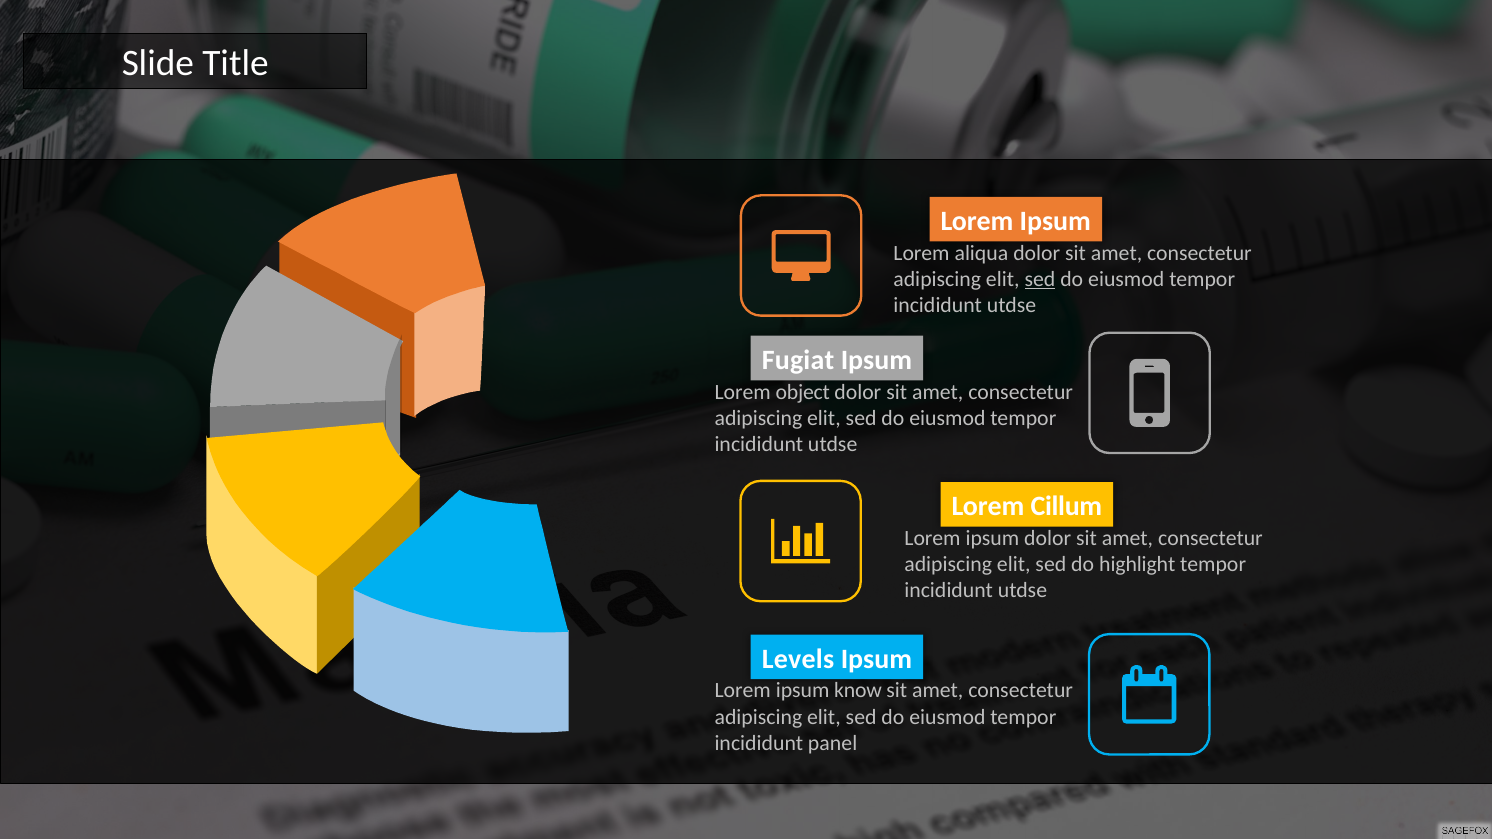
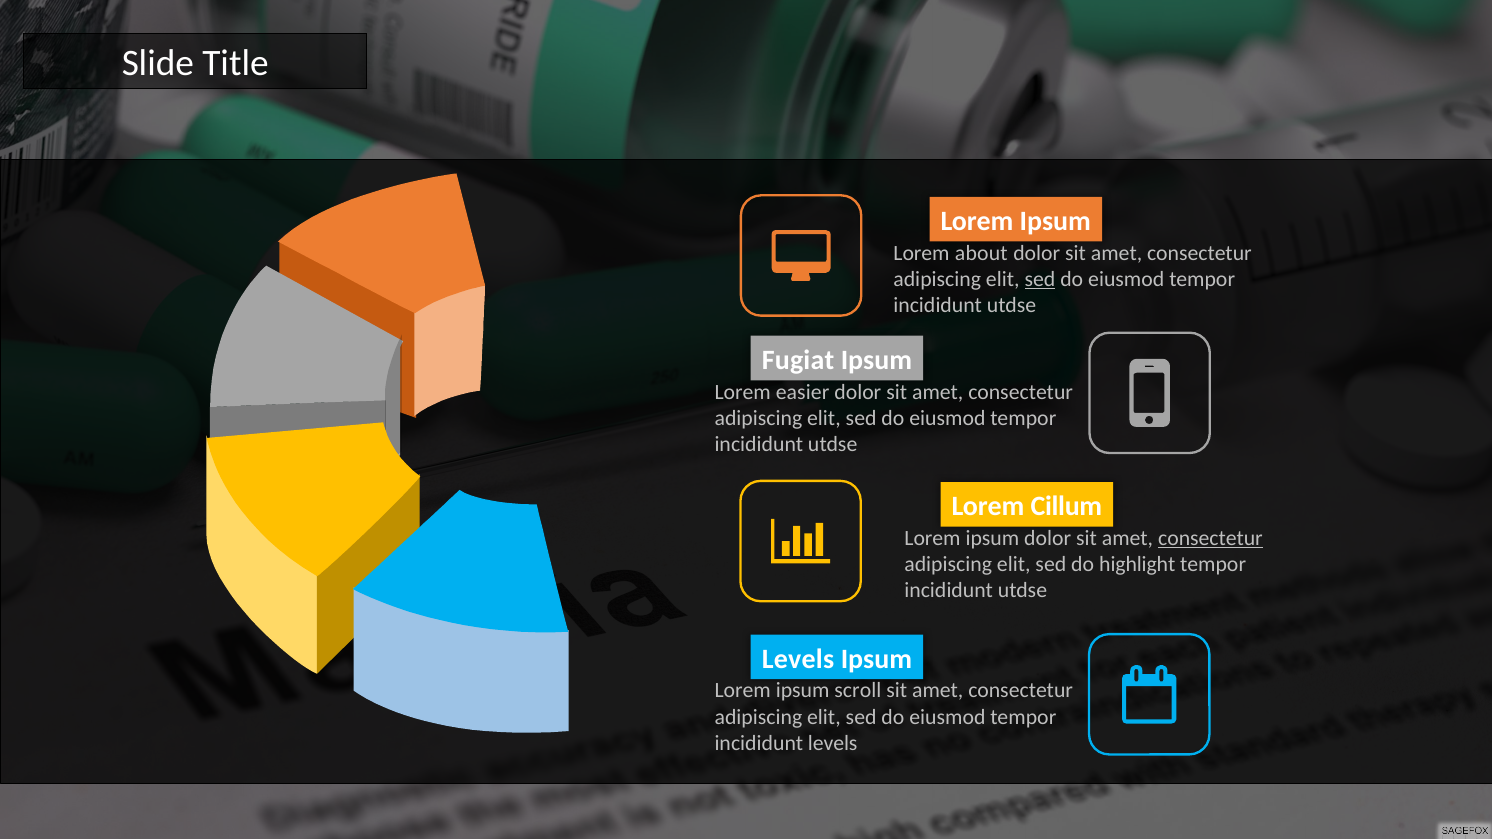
aliqua: aliqua -> about (981, 253)
object: object -> easier (803, 392)
consectetur underline: none -> present (1210, 538)
know: know -> scroll (858, 691)
incididunt panel: panel -> levels (833, 743)
